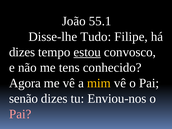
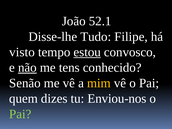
55.1: 55.1 -> 52.1 (100, 21)
dizes: dizes -> visto (22, 52)
não underline: none -> present (27, 68)
Agora: Agora -> Senão (25, 83)
senão: senão -> quem (23, 99)
Pai colour: pink -> light green (20, 114)
